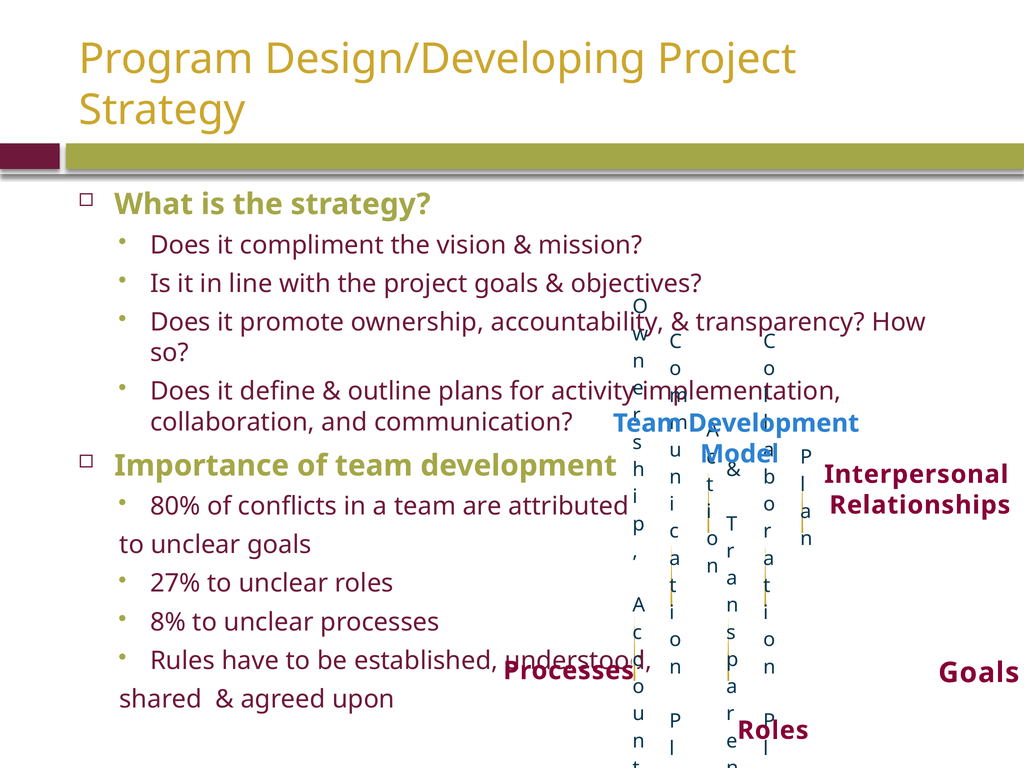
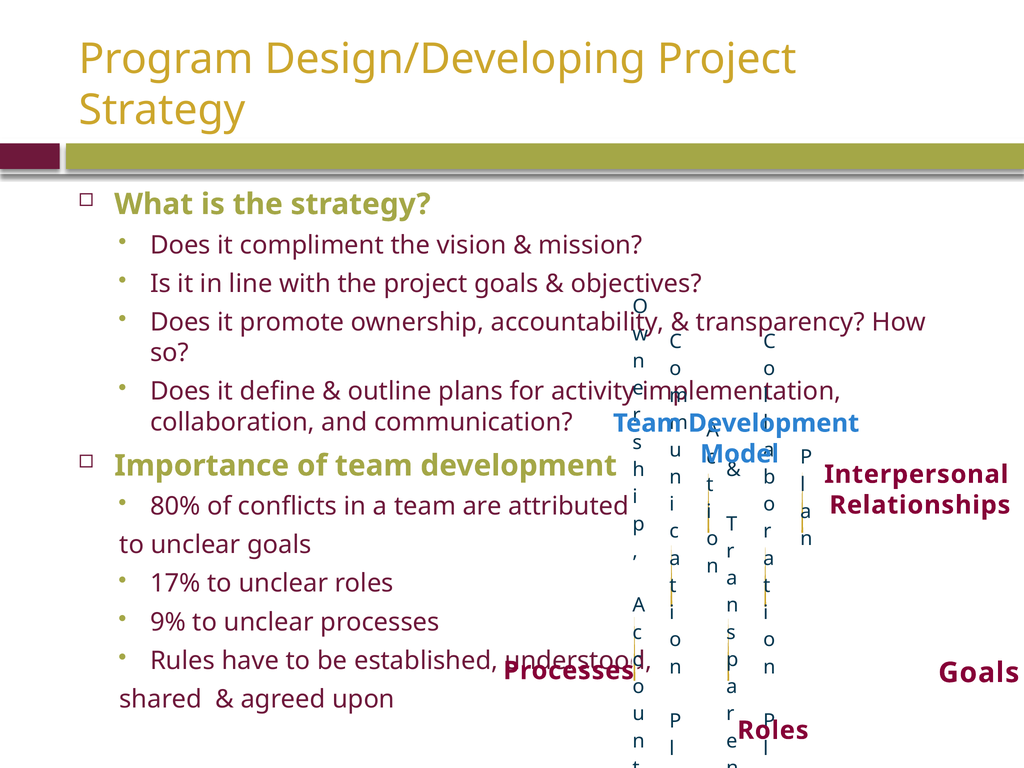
27%: 27% -> 17% (175, 584)
8%: 8% -> 9% (168, 622)
